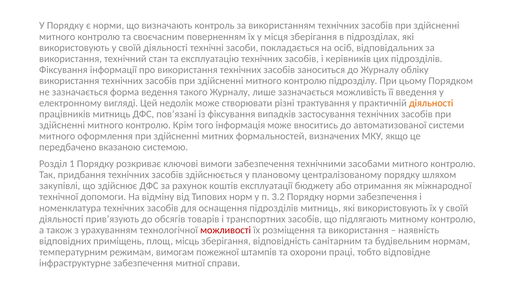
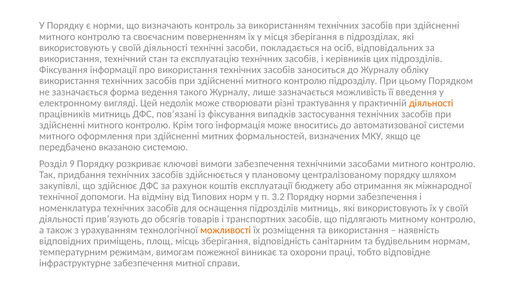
1: 1 -> 9 (72, 164)
можливості colour: red -> orange (226, 230)
штампів: штампів -> виникає (259, 252)
